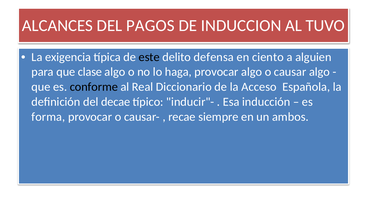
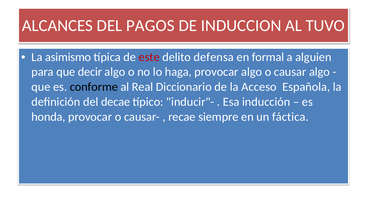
exigencia: exigencia -> asimismo (68, 57)
este colour: black -> red (149, 57)
ciento: ciento -> formal (268, 57)
clase: clase -> decir (90, 72)
forma: forma -> honda (48, 117)
ambos: ambos -> fáctica (290, 117)
